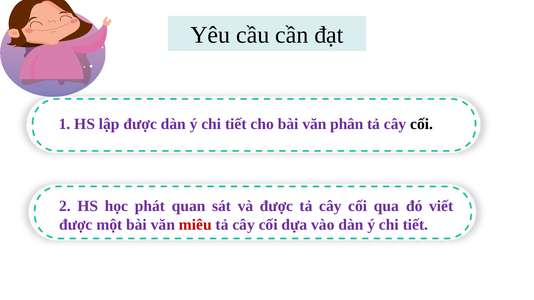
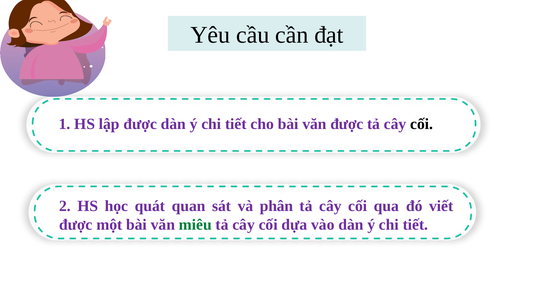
văn phân: phân -> được (347, 124)
phát: phát -> quát (150, 206)
và được: được -> phân (277, 206)
miêu colour: red -> green (195, 225)
